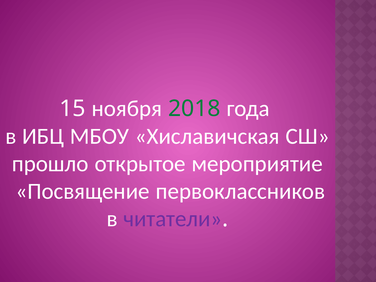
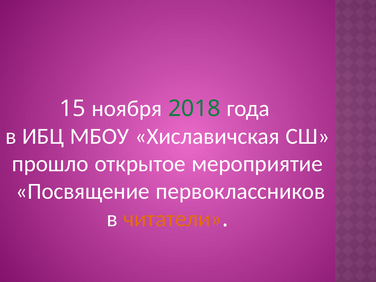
читатели colour: purple -> orange (173, 219)
